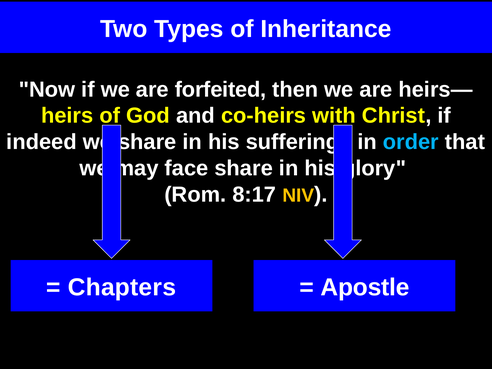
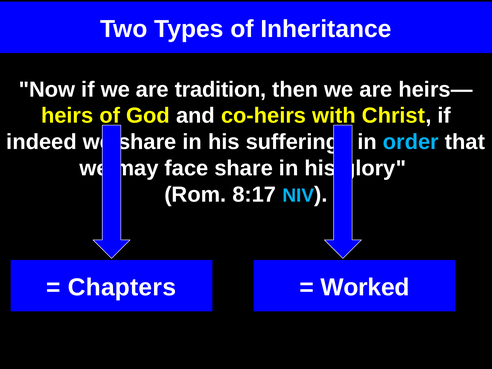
forfeited: forfeited -> tradition (221, 89)
NIV colour: yellow -> light blue (298, 195)
Apostle: Apostle -> Worked (365, 287)
